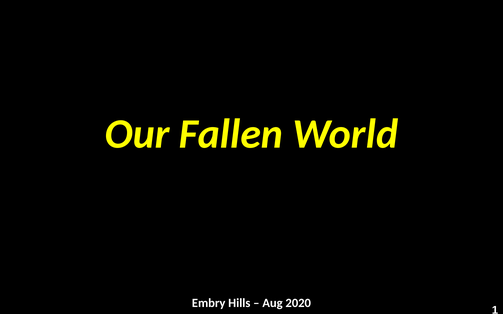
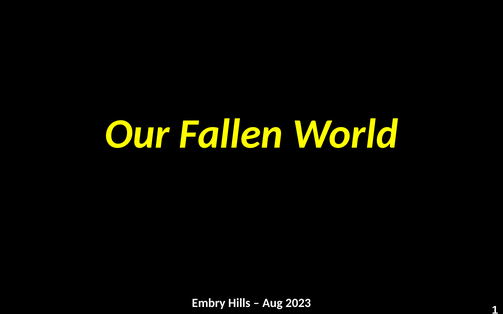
2020: 2020 -> 2023 (298, 303)
